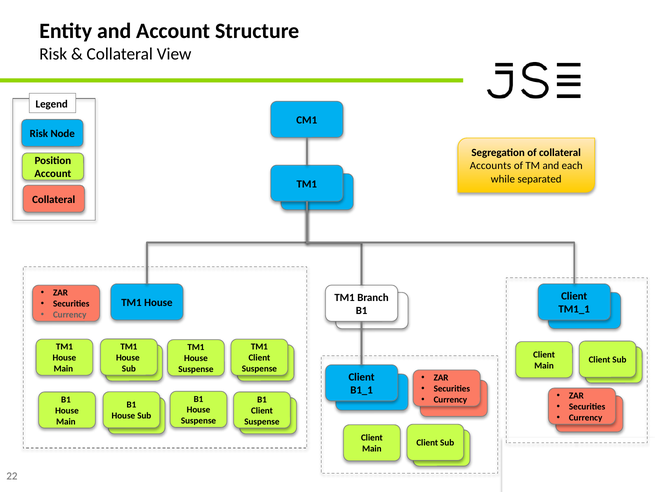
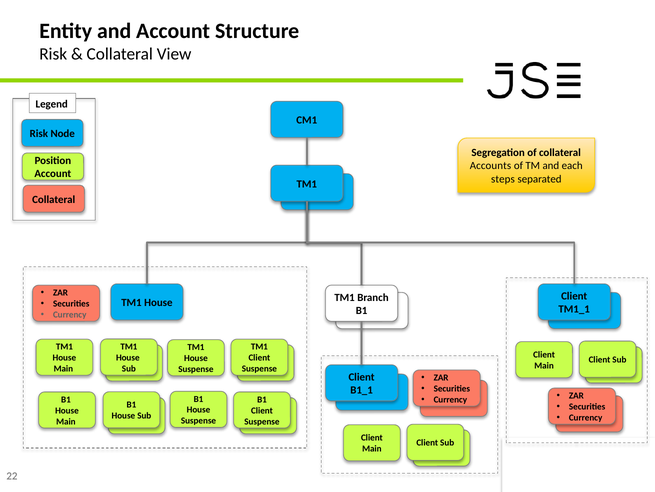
while: while -> steps (503, 179)
